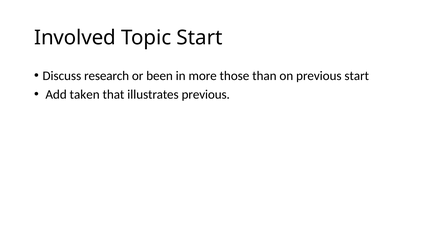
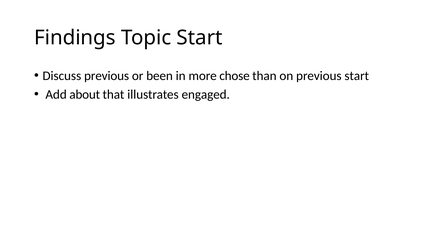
Involved: Involved -> Findings (75, 38)
Discuss research: research -> previous (107, 76)
those: those -> chose (235, 76)
taken: taken -> about (85, 94)
illustrates previous: previous -> engaged (206, 94)
